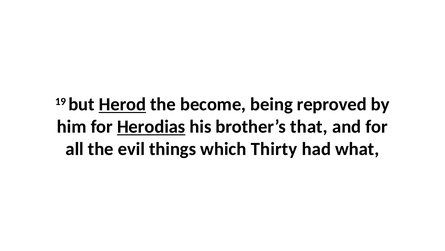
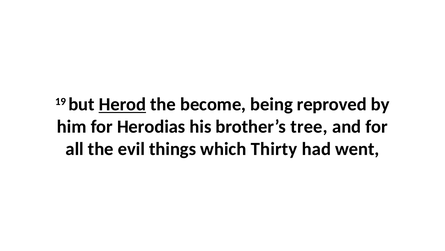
Herodias underline: present -> none (151, 126)
that: that -> tree (309, 126)
what: what -> went (357, 149)
